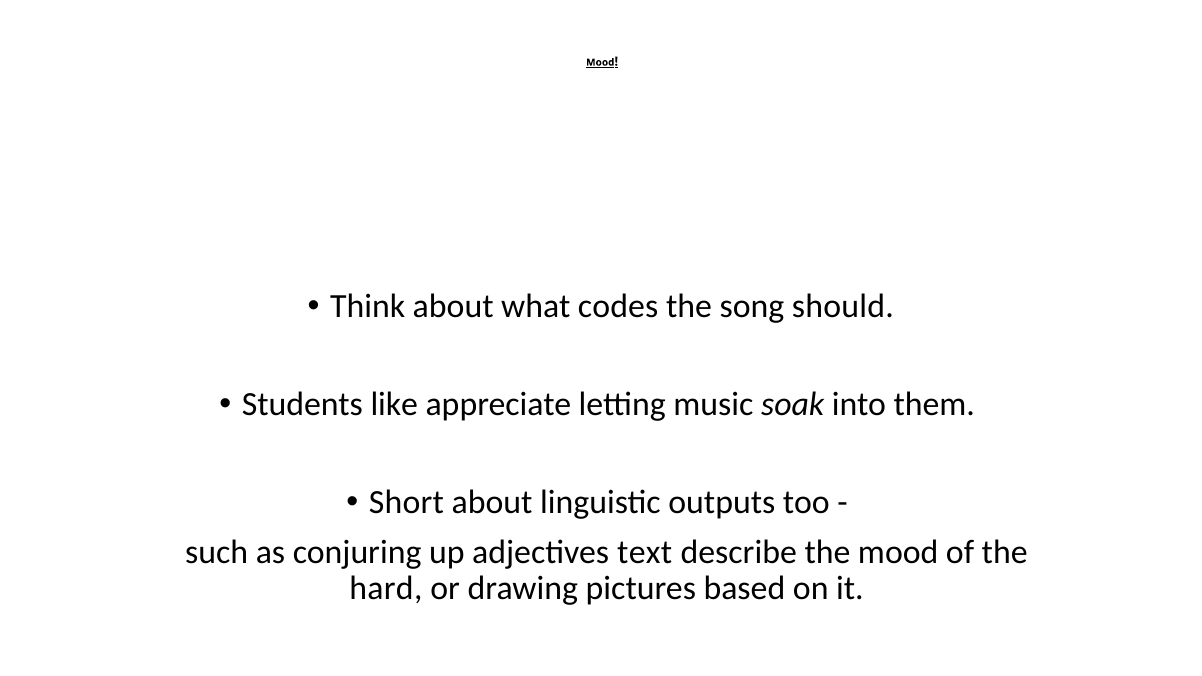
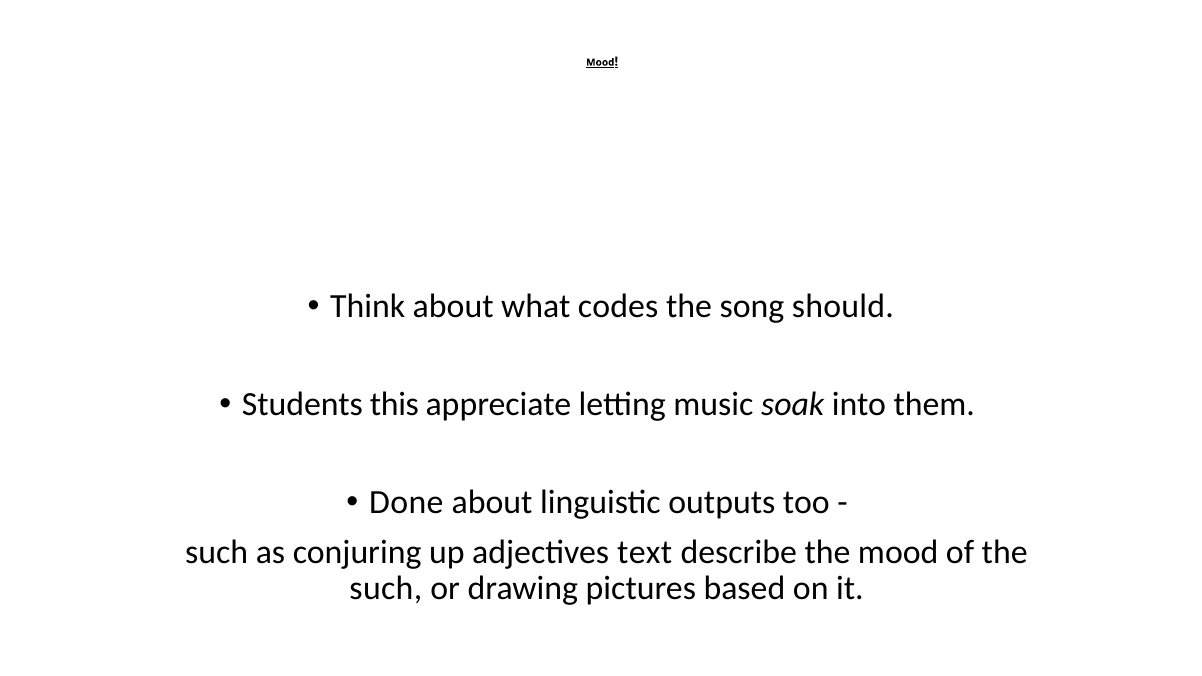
like: like -> this (394, 405)
Short: Short -> Done (406, 503)
hard: hard -> such (386, 589)
